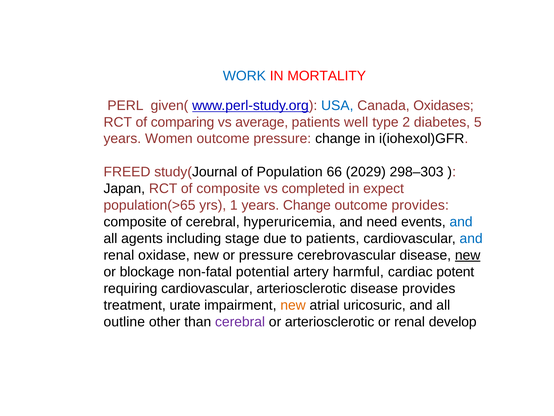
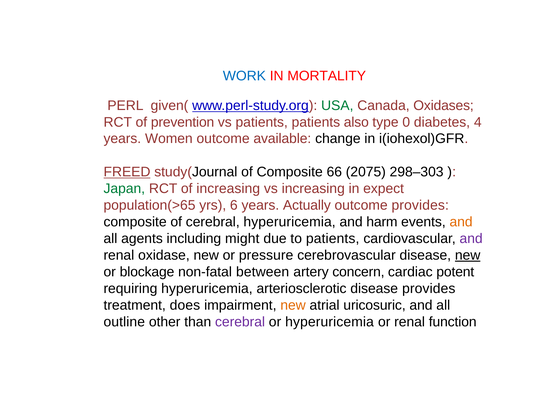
USA colour: blue -> green (337, 105)
comparing: comparing -> prevention (183, 122)
vs average: average -> patients (262, 122)
well: well -> also (356, 122)
2: 2 -> 0 (406, 122)
5: 5 -> 4 (478, 122)
outcome pressure: pressure -> available (282, 139)
FREED underline: none -> present (127, 172)
of Population: Population -> Composite (290, 172)
2029: 2029 -> 2075 (366, 172)
Japan colour: black -> green (124, 188)
of composite: composite -> increasing (228, 188)
vs completed: completed -> increasing (313, 188)
1: 1 -> 6 (234, 205)
years Change: Change -> Actually (307, 205)
need: need -> harm (382, 222)
and colour: blue -> orange (461, 222)
stage: stage -> might (242, 238)
and colour: blue -> purple (471, 238)
potential: potential -> between (263, 272)
harmful: harmful -> concern (358, 272)
requiring cardiovascular: cardiovascular -> hyperuricemia (207, 288)
urate: urate -> does (185, 305)
or arteriosclerotic: arteriosclerotic -> hyperuricemia (330, 321)
develop: develop -> function (453, 321)
